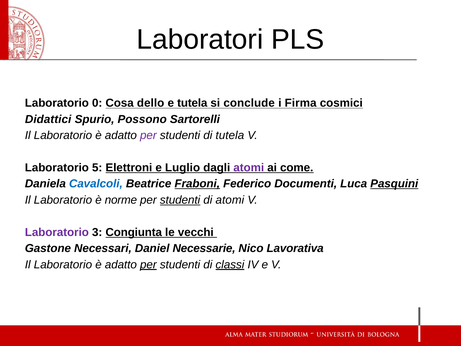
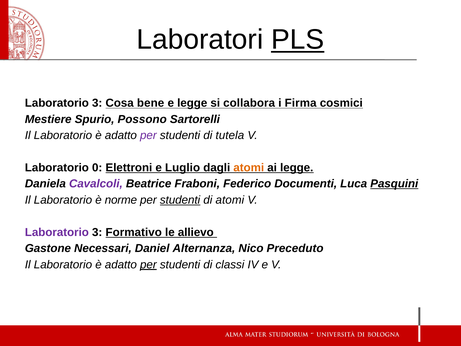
PLS underline: none -> present (298, 40)
0: 0 -> 3 (97, 103)
dello: dello -> bene (151, 103)
e tutela: tutela -> legge (192, 103)
conclude: conclude -> collabora (249, 103)
Didattici: Didattici -> Mestiere (48, 119)
5: 5 -> 0 (97, 168)
atomi colour: purple -> orange (249, 168)
ai come: come -> legge (297, 168)
Cavalcoli colour: blue -> purple (96, 184)
Fraboni underline: present -> none (197, 184)
Congiunta: Congiunta -> Formativo (134, 232)
vecchi: vecchi -> allievo (196, 232)
Necessarie: Necessarie -> Alternanza (204, 248)
Lavorativa: Lavorativa -> Preceduto (295, 248)
classi underline: present -> none (230, 264)
